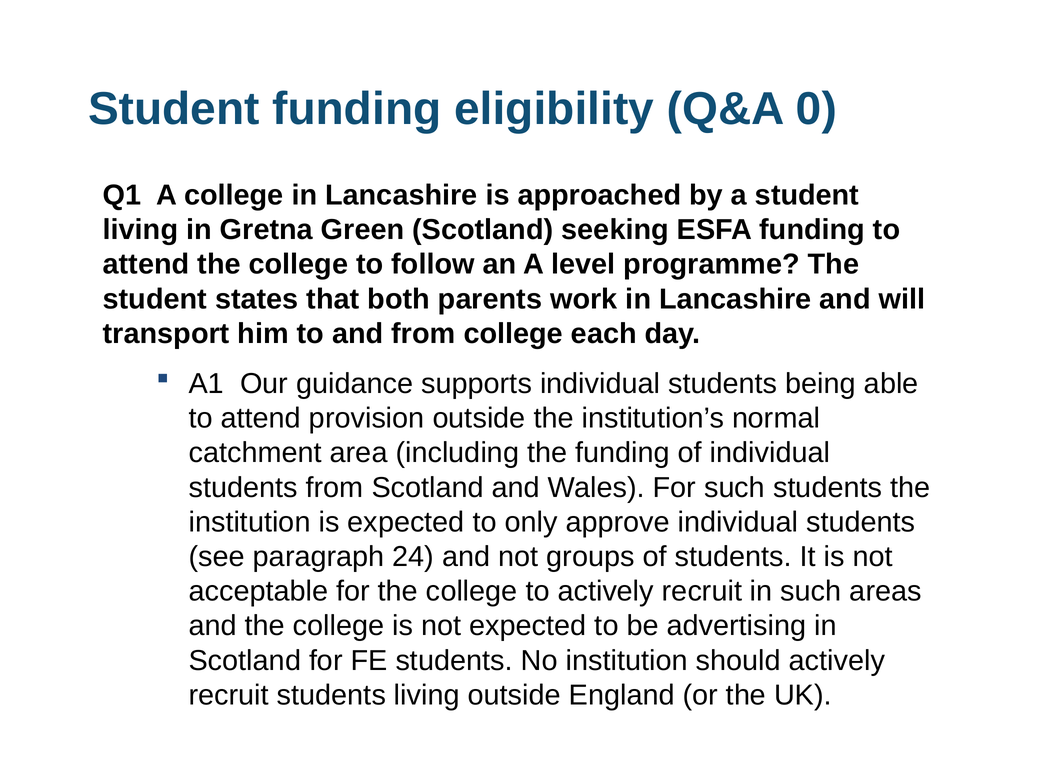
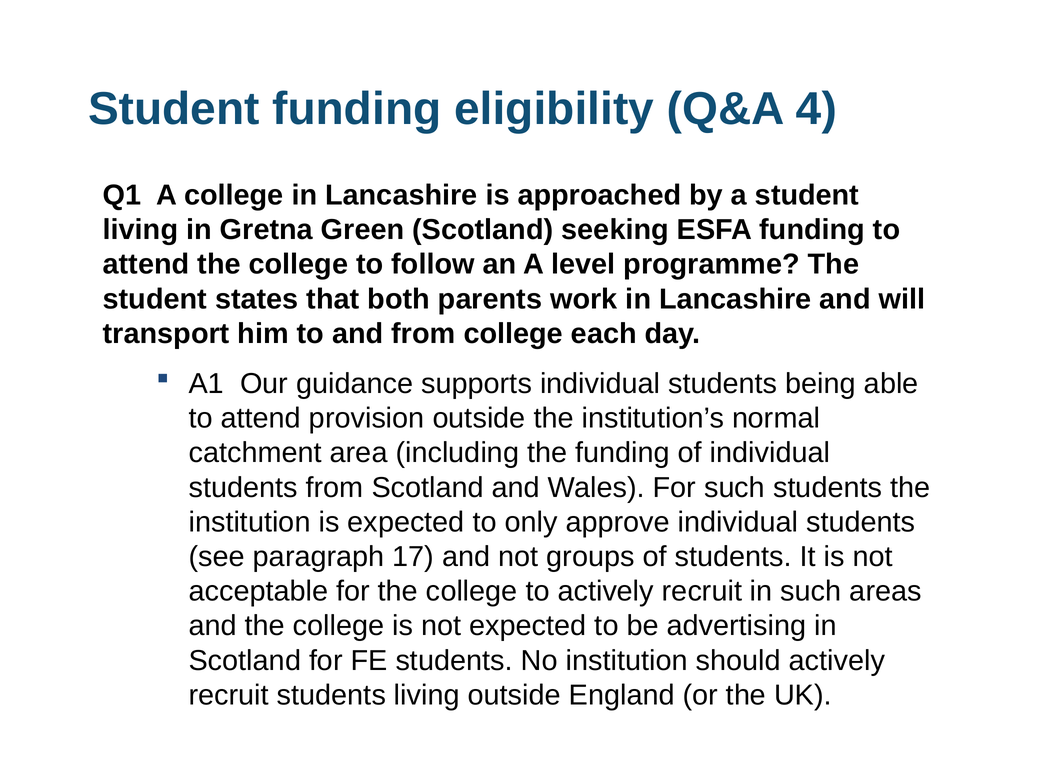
0: 0 -> 4 (816, 109)
24: 24 -> 17 (413, 557)
